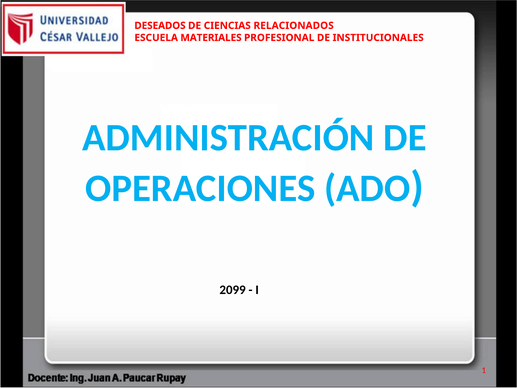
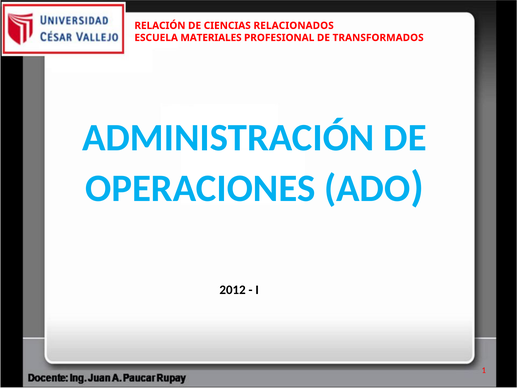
DESEADOS: DESEADOS -> RELACIÓN (160, 26)
INSTITUCIONALES: INSTITUCIONALES -> TRANSFORMADOS (378, 38)
2099: 2099 -> 2012 (233, 290)
